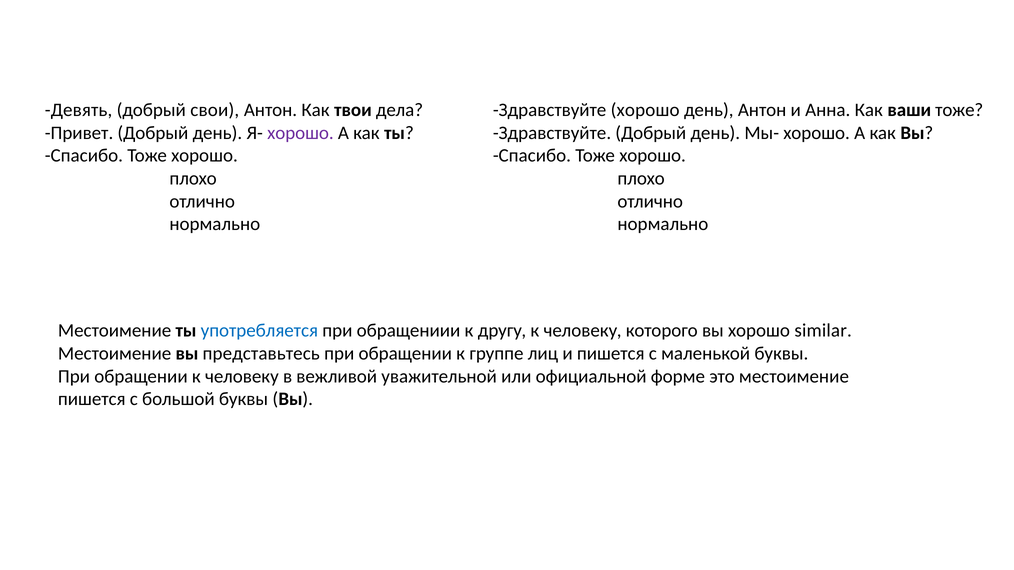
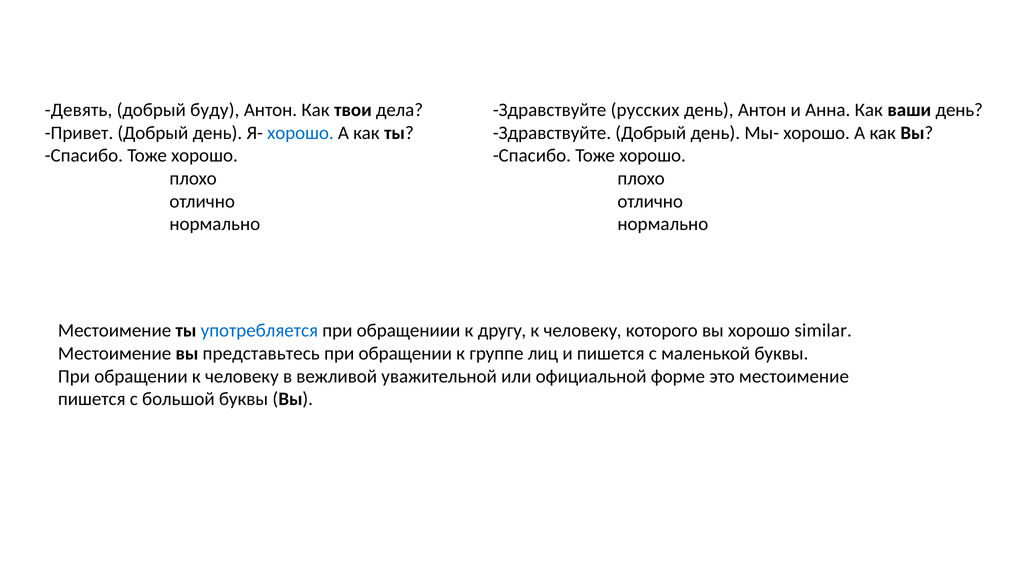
свои: свои -> буду (215, 110)
Здравствуйте хорошо: хорошо -> русских (645, 110)
ваши тоже: тоже -> день (959, 110)
хорошо colour: purple -> blue (300, 133)
